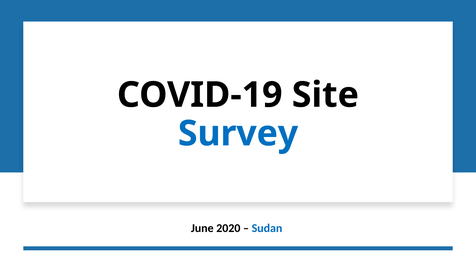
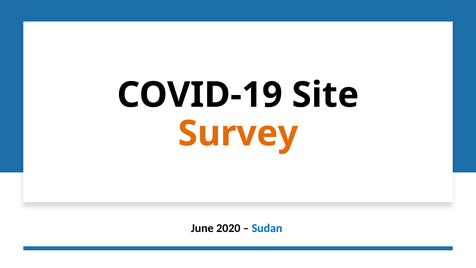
Survey colour: blue -> orange (238, 133)
